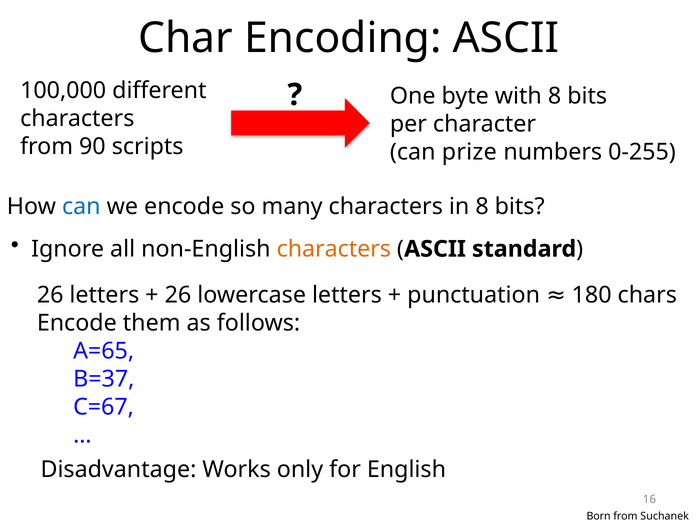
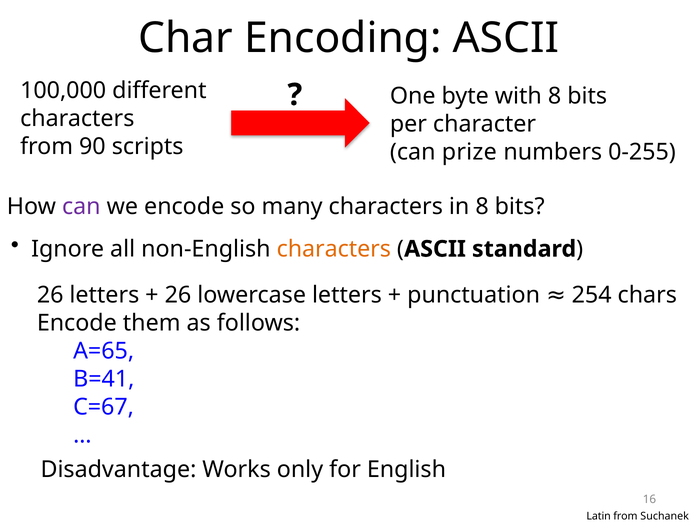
can colour: blue -> purple (81, 207)
180: 180 -> 254 (592, 295)
B=37: B=37 -> B=41 (104, 379)
Born: Born -> Latin (599, 516)
